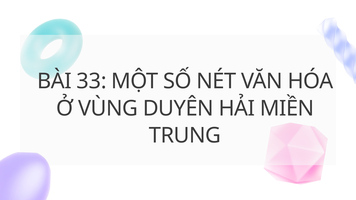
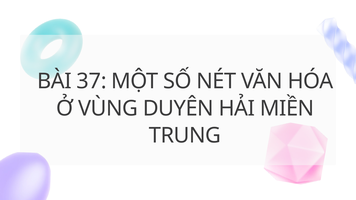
33: 33 -> 37 (91, 81)
